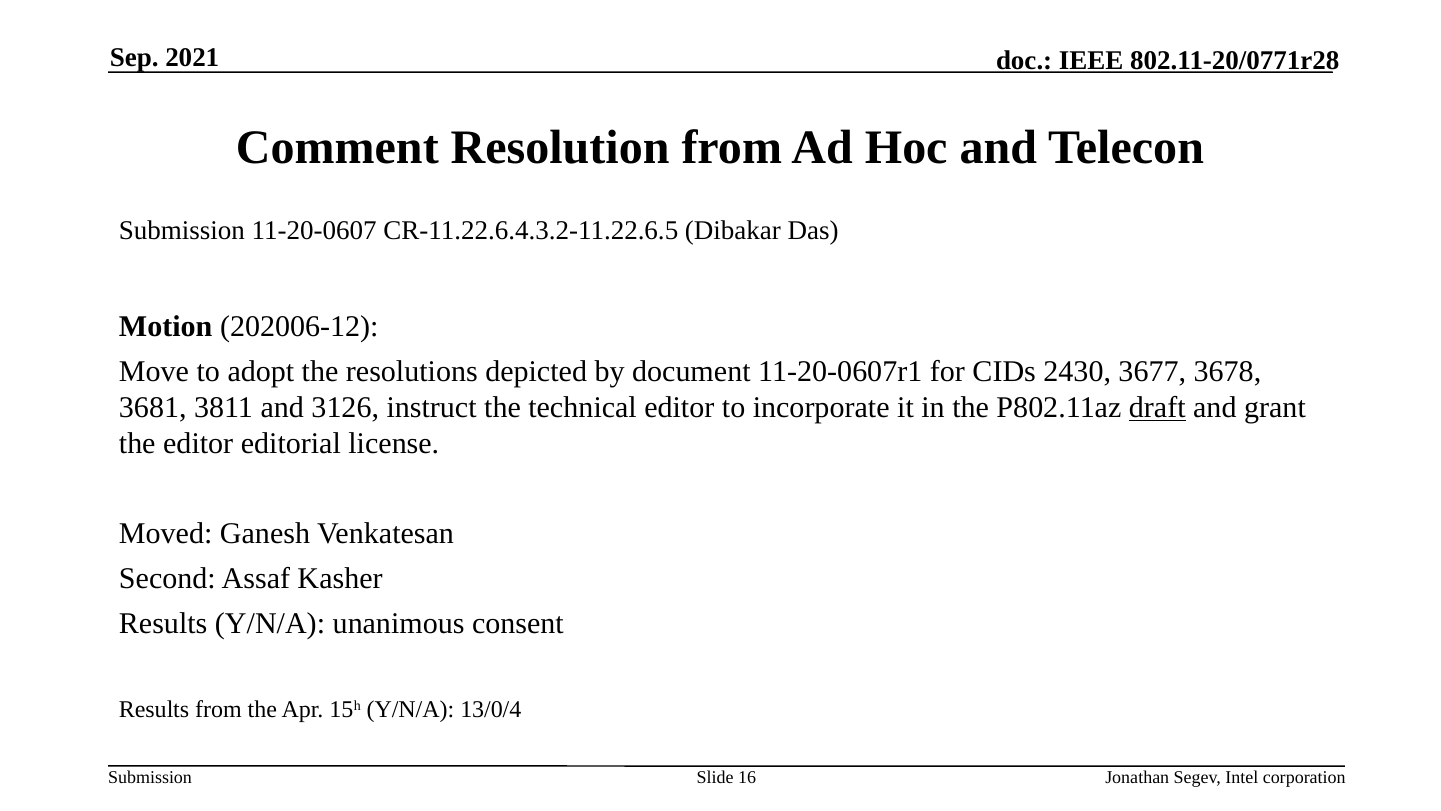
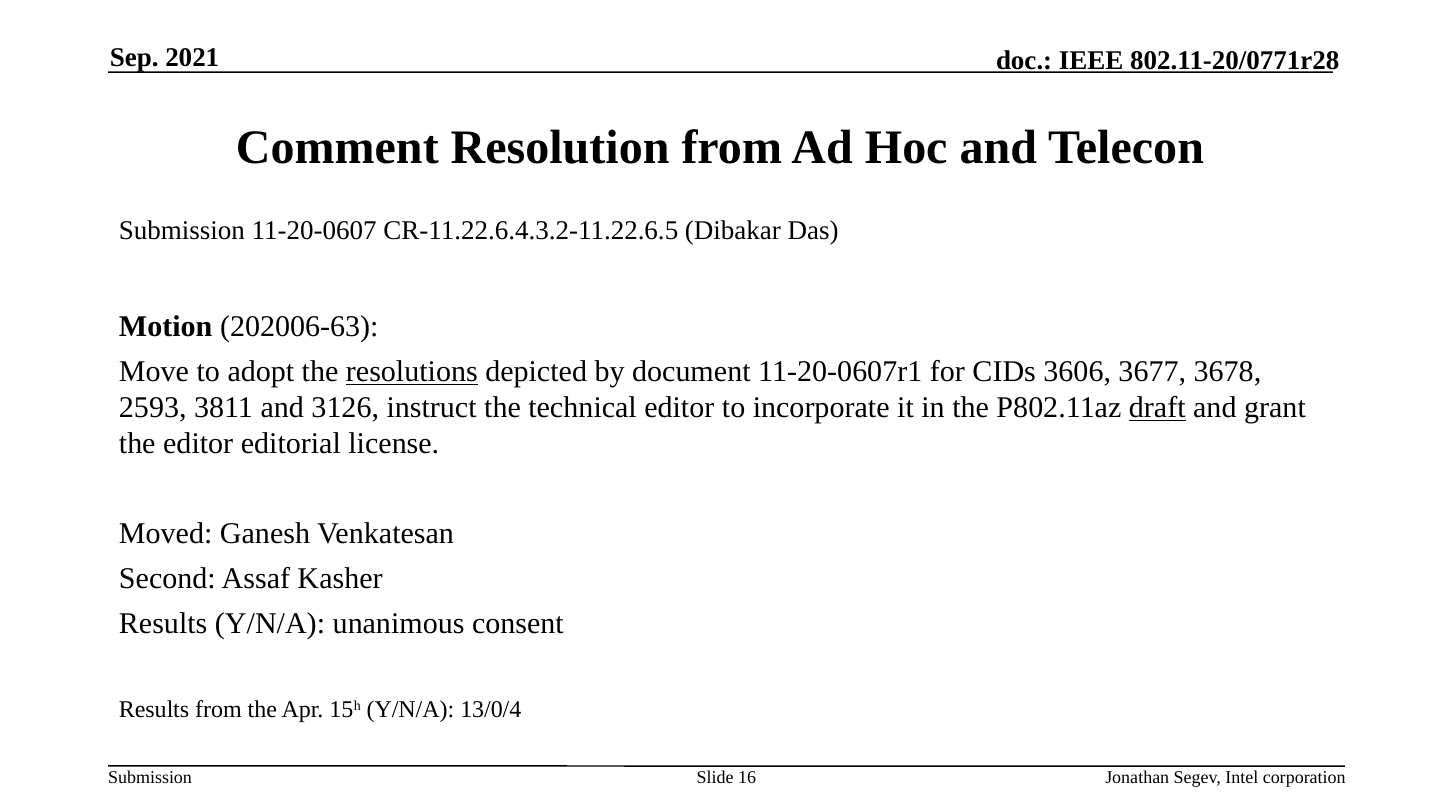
202006-12: 202006-12 -> 202006-63 (299, 326)
resolutions underline: none -> present (412, 371)
2430: 2430 -> 3606 (1077, 371)
3681: 3681 -> 2593 (153, 407)
